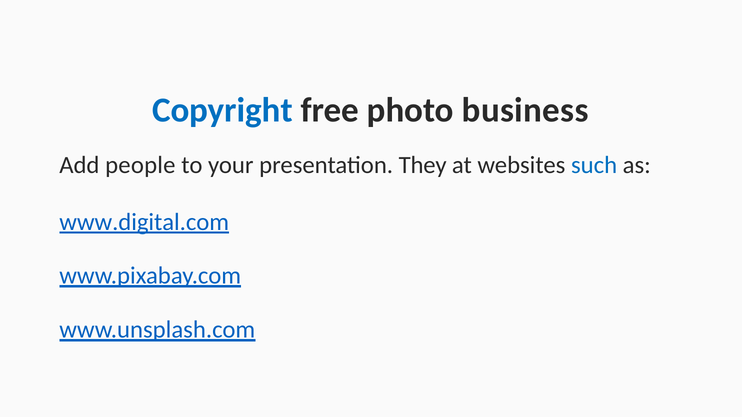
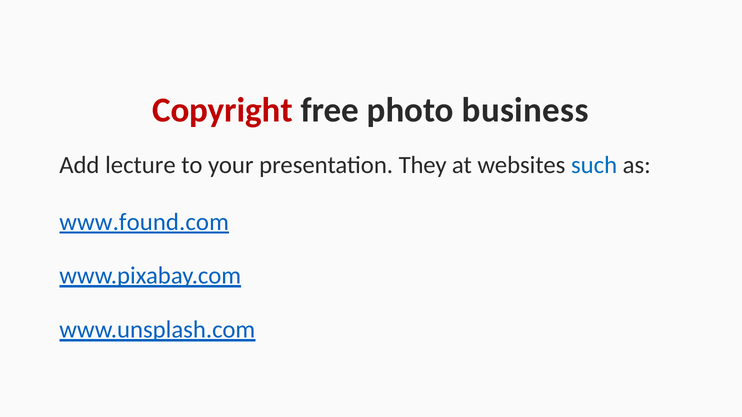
Copyright colour: blue -> red (222, 110)
people: people -> lecture (140, 165)
www.digital.com: www.digital.com -> www.found.com (144, 222)
